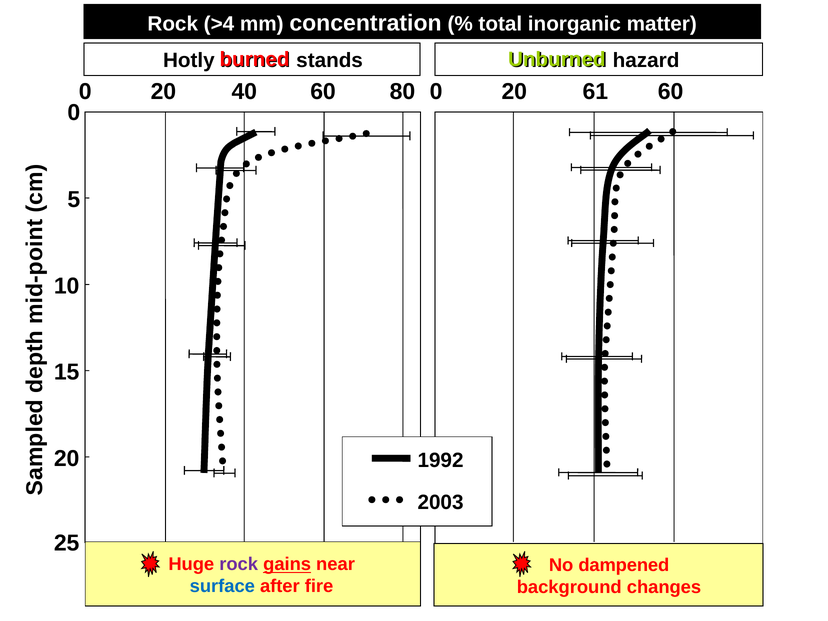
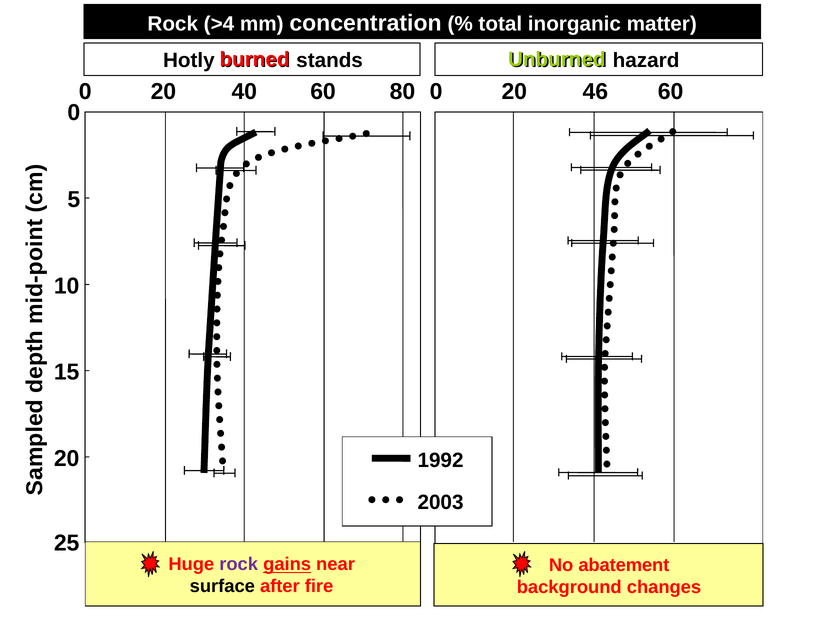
61: 61 -> 46 (595, 92)
dampened: dampened -> abatement (624, 565)
surface colour: blue -> black (222, 586)
